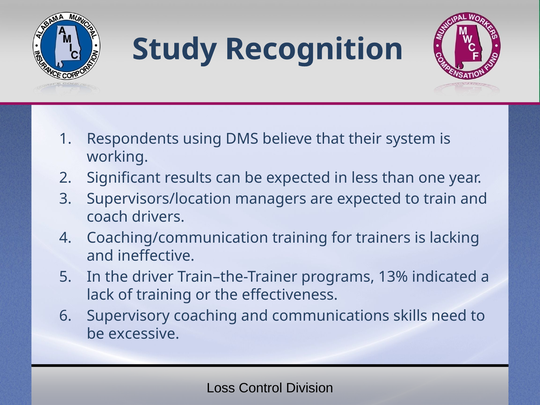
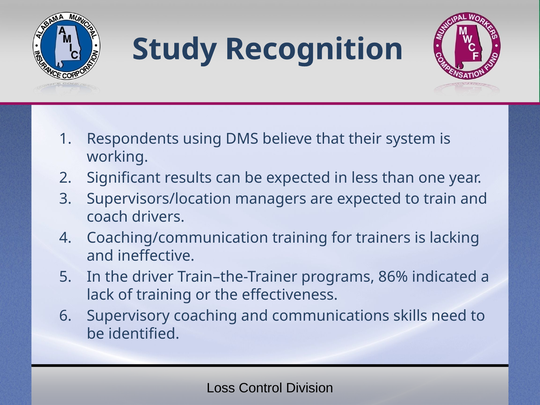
13%: 13% -> 86% (393, 277)
excessive: excessive -> identified (144, 334)
